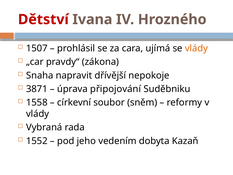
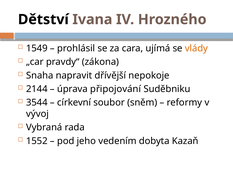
Dětství colour: red -> black (43, 19)
1507: 1507 -> 1549 (37, 48)
3871: 3871 -> 2144 (37, 89)
1558: 1558 -> 3544 (37, 102)
vlády: vlády -> vývoj (38, 114)
